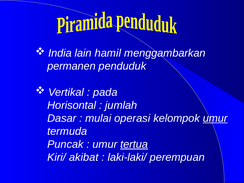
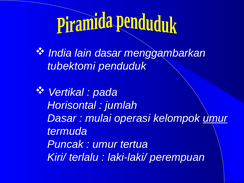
lain hamil: hamil -> dasar (108, 53)
permanen: permanen -> tubektomi (71, 66)
tertua underline: present -> none (134, 144)
akibat: akibat -> terlalu (84, 157)
